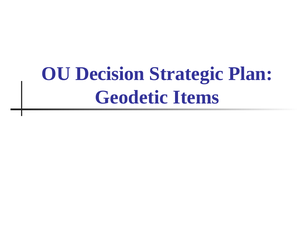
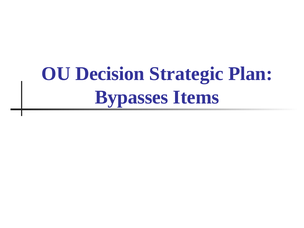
Geodetic: Geodetic -> Bypasses (132, 97)
